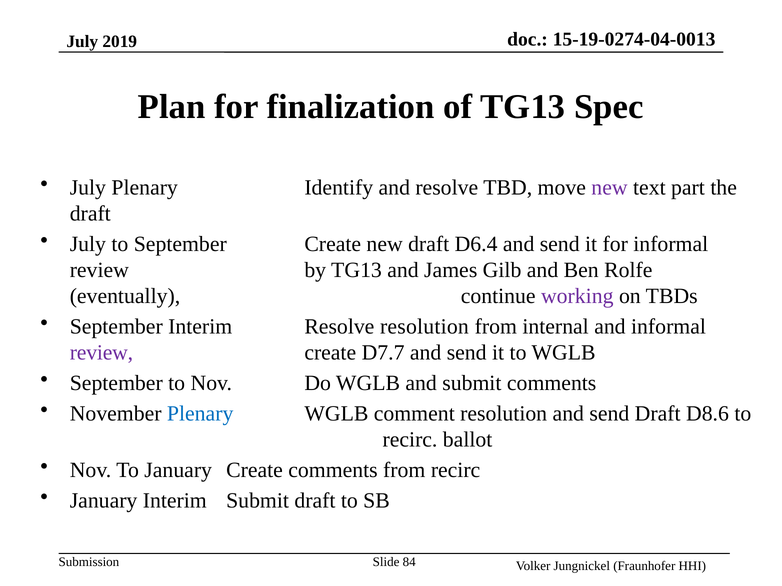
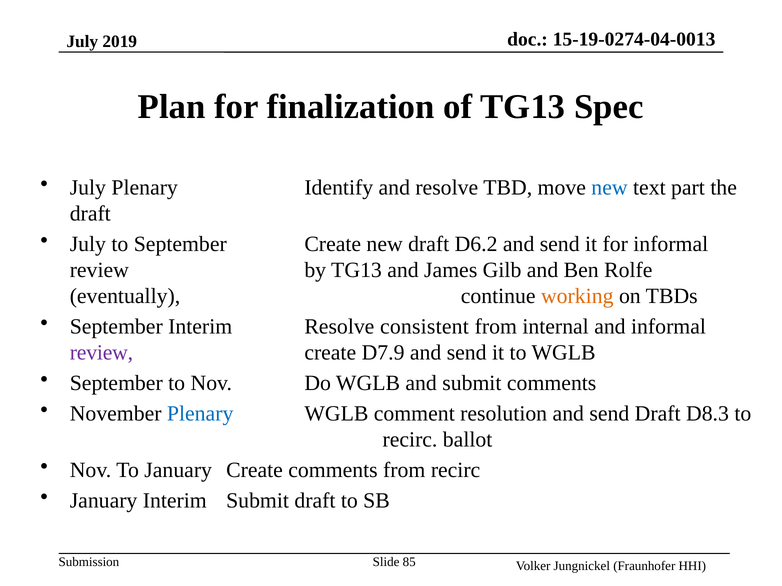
new colour: purple -> blue (609, 188)
D6.4: D6.4 -> D6.2 (476, 244)
working colour: purple -> orange (577, 297)
Resolve resolution: resolution -> consistent (424, 327)
D7.7: D7.7 -> D7.9 (383, 353)
D8.6: D8.6 -> D8.3 (707, 414)
84: 84 -> 85 (409, 562)
